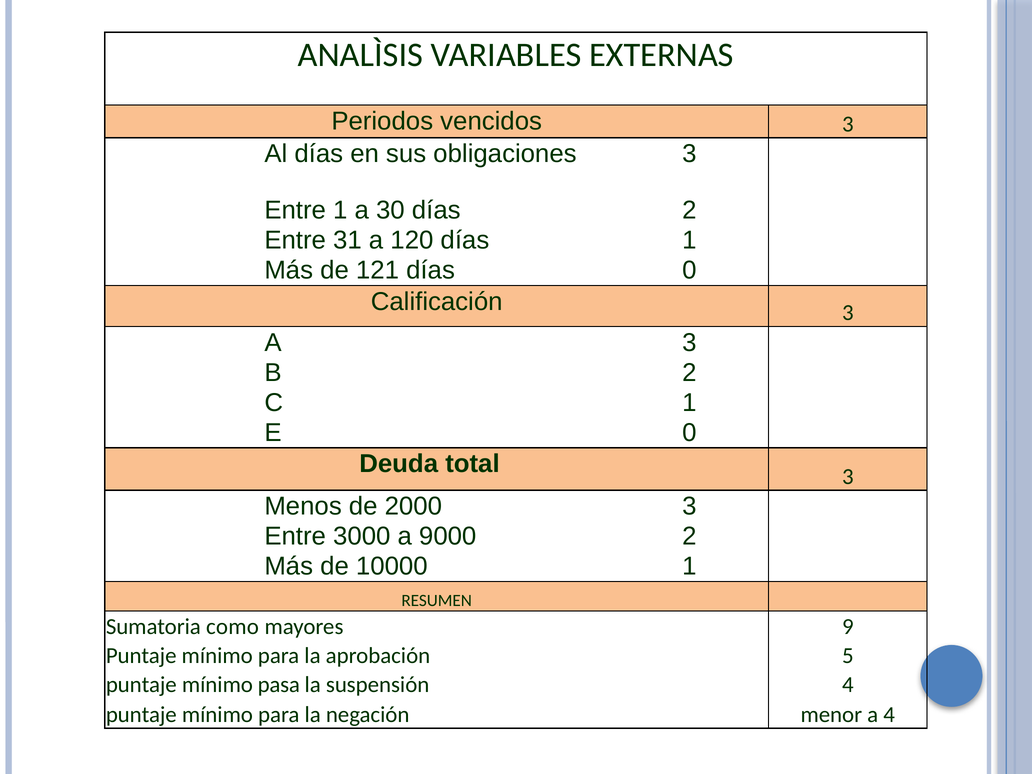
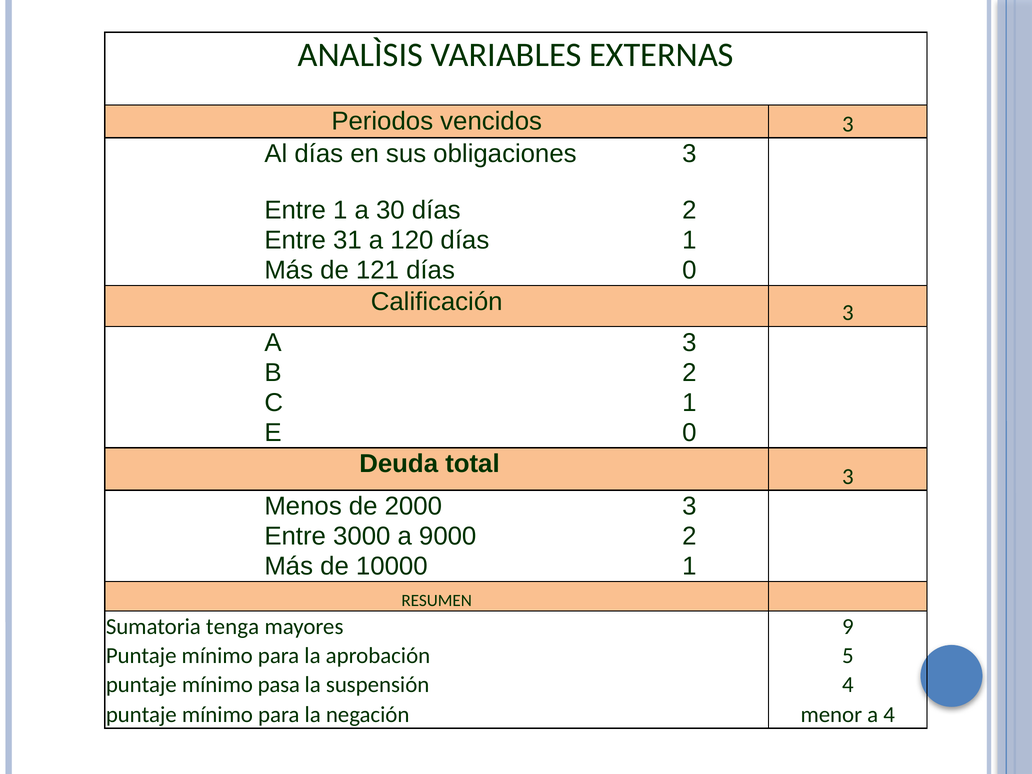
como: como -> tenga (233, 627)
